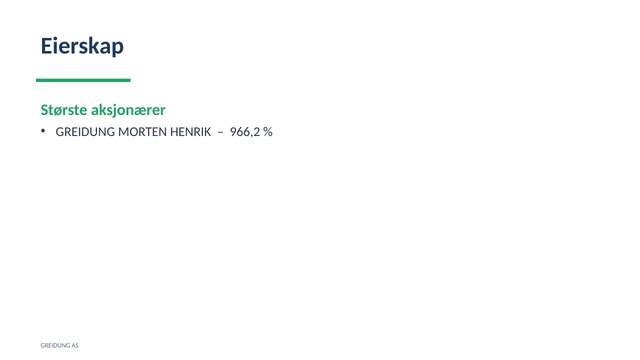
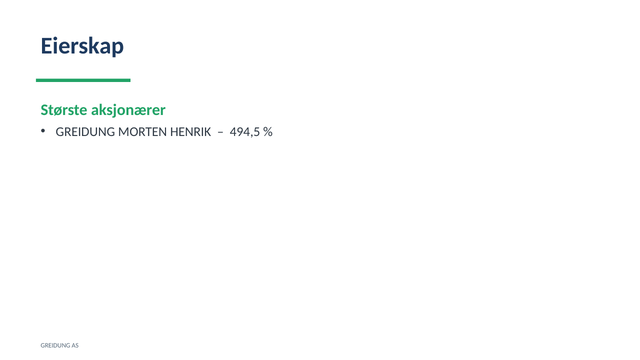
966,2: 966,2 -> 494,5 (245, 132)
